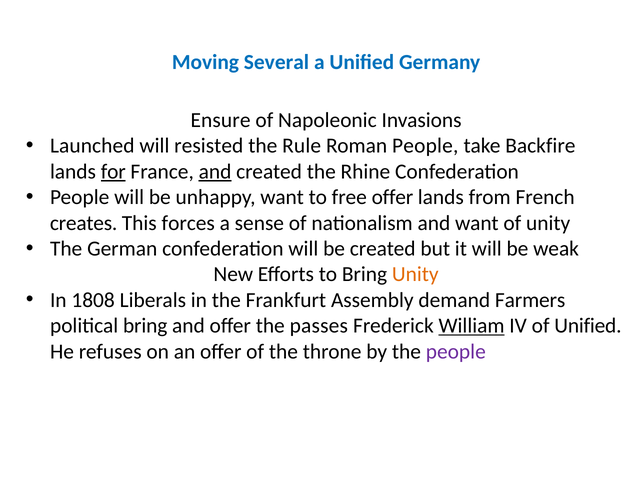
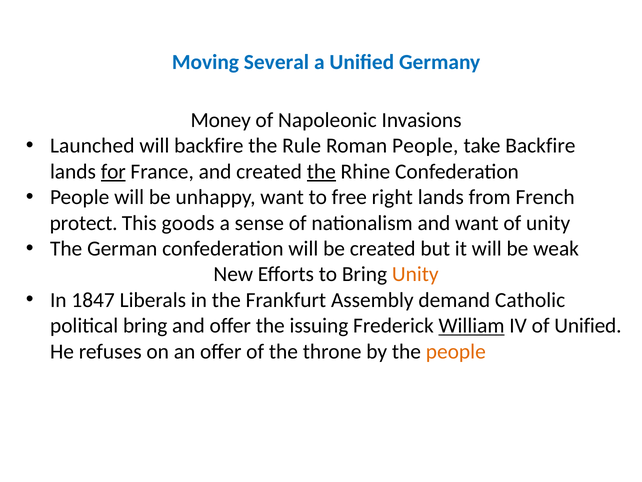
Ensure: Ensure -> Money (221, 120)
will resisted: resisted -> backfire (209, 146)
and underline: present -> none (215, 171)
the underline: none -> present (321, 171)
free offer: offer -> right (392, 197)
creates: creates -> protect (84, 223)
forces: forces -> goods (188, 223)
1808: 1808 -> 1847 (93, 300)
Farmers: Farmers -> Catholic (530, 300)
passes: passes -> issuing (319, 325)
people colour: purple -> orange (456, 351)
